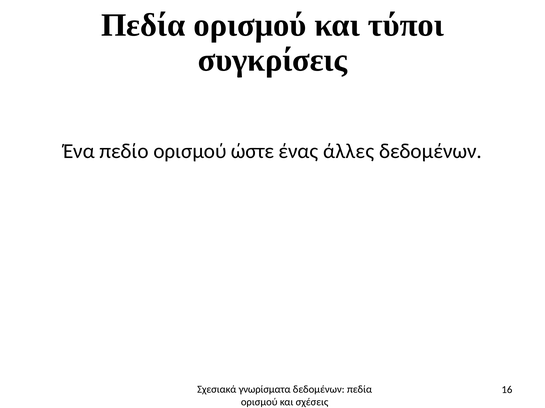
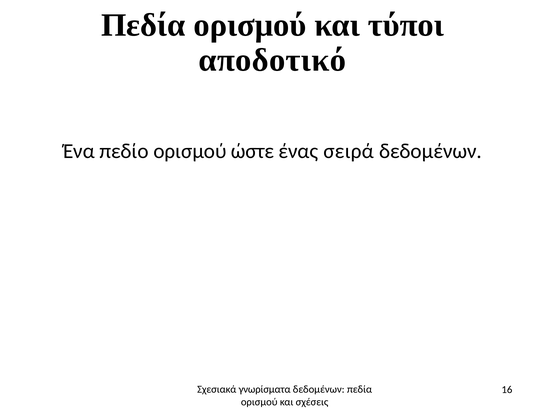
συγκρίσεις: συγκρίσεις -> αποδοτικό (272, 60)
άλλες: άλλες -> σειρά (349, 151)
